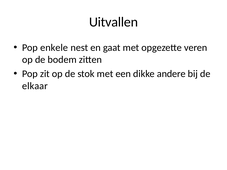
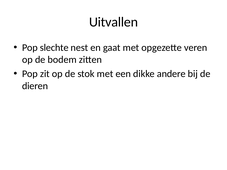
enkele: enkele -> slechte (54, 48)
elkaar: elkaar -> dieren (35, 86)
